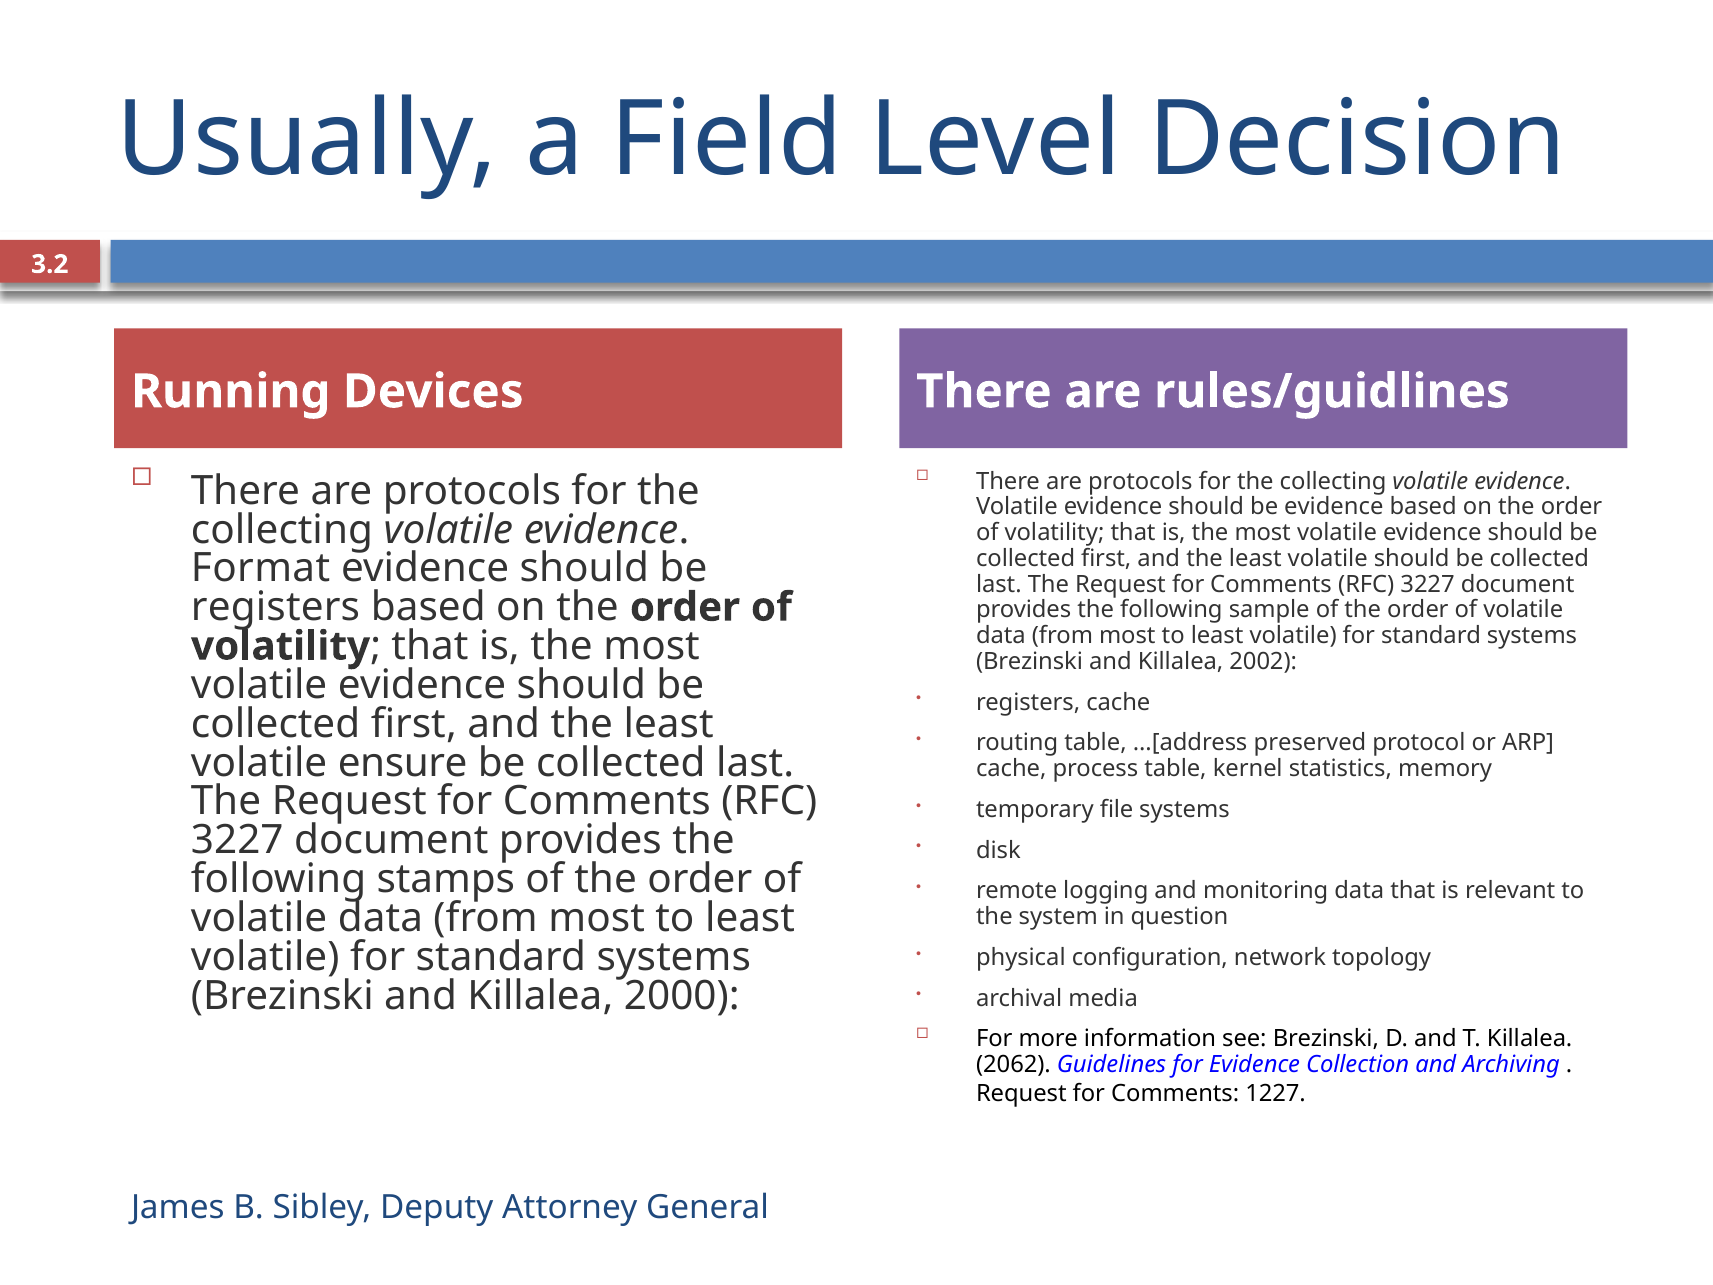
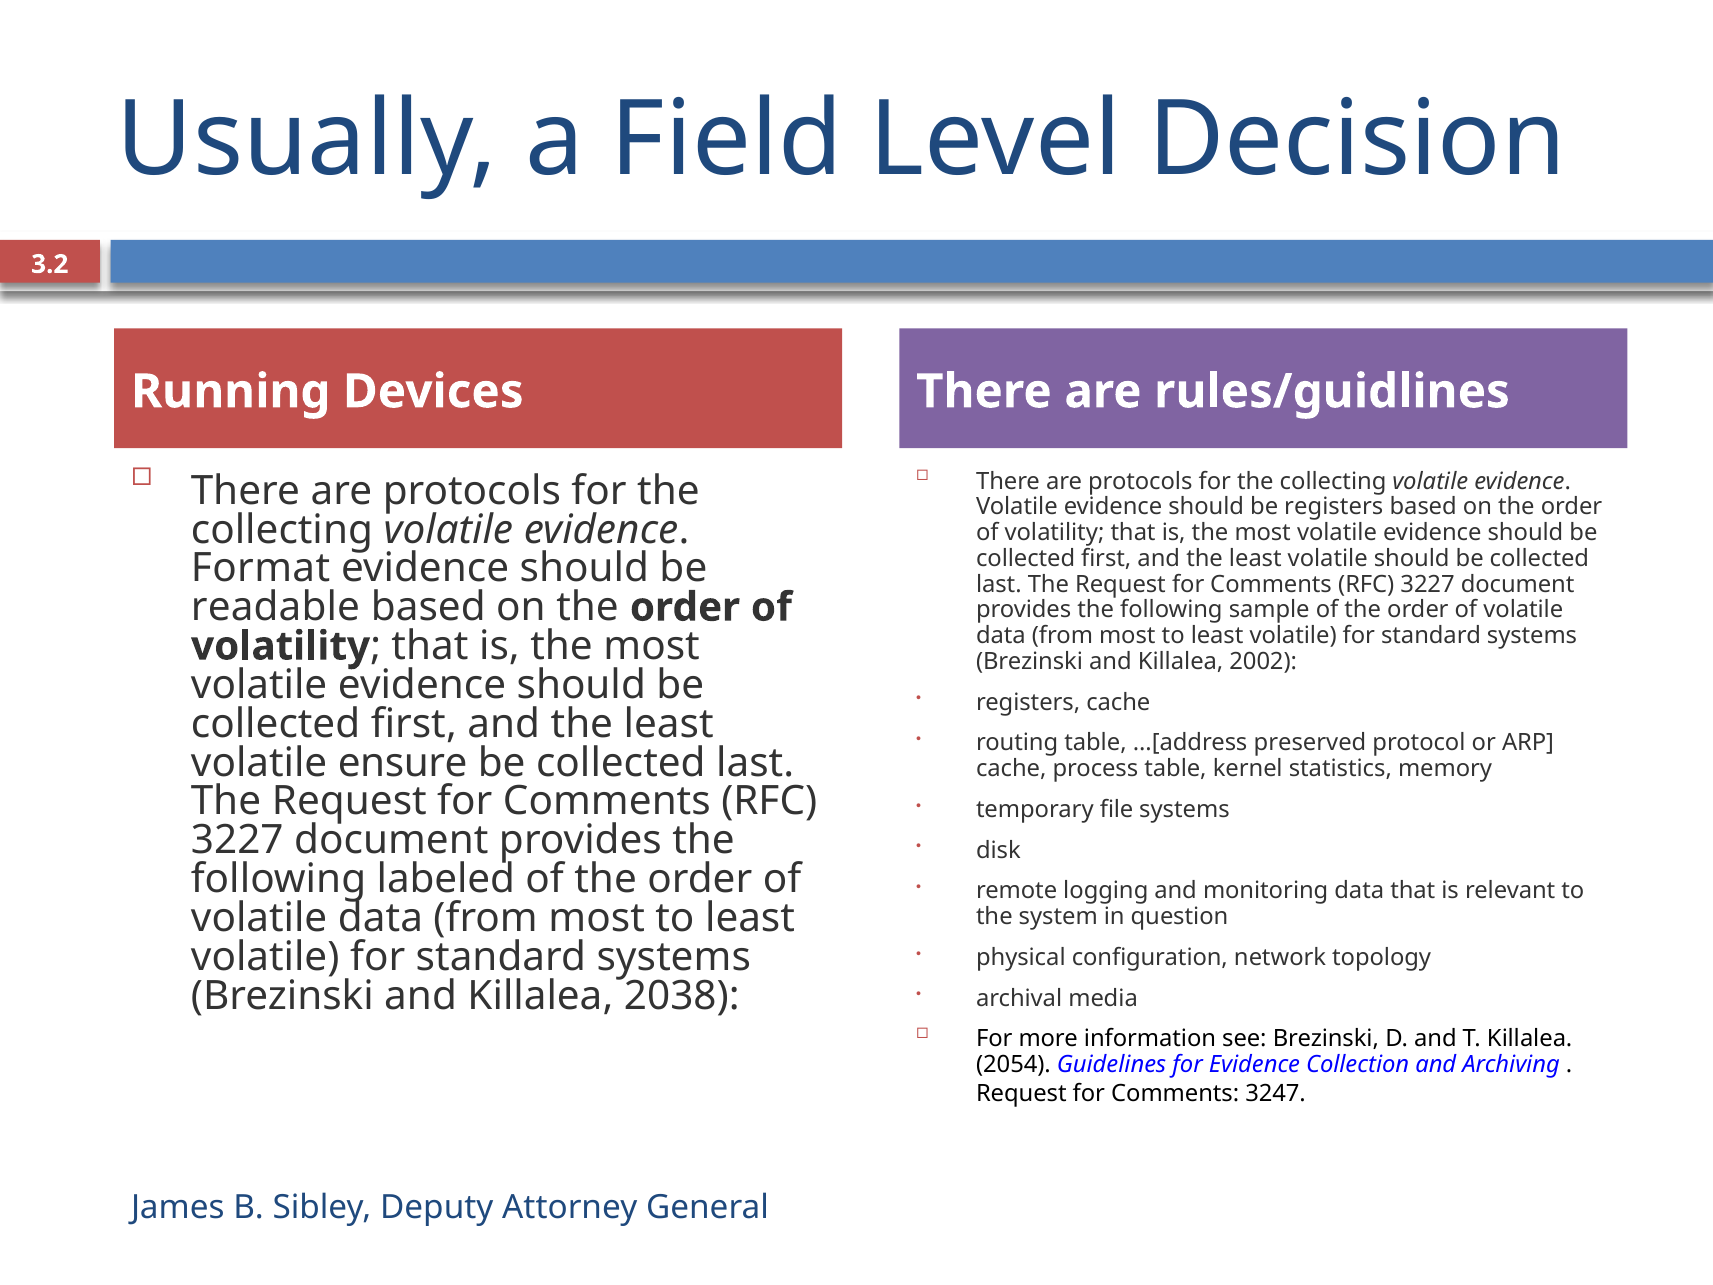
be evidence: evidence -> registers (1334, 507)
registers: registers -> readable (276, 607)
stamps: stamps -> labeled (446, 879)
2000: 2000 -> 2038 (682, 996)
2062: 2062 -> 2054 (1013, 1065)
1227: 1227 -> 3247 (1276, 1094)
